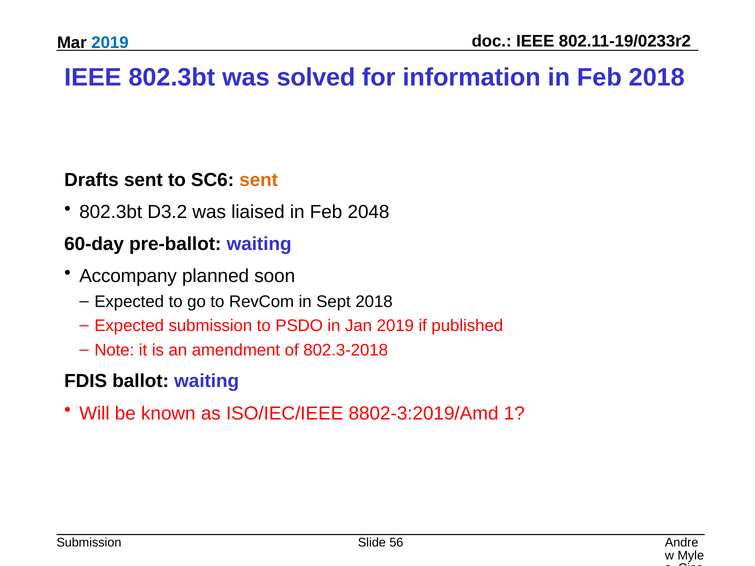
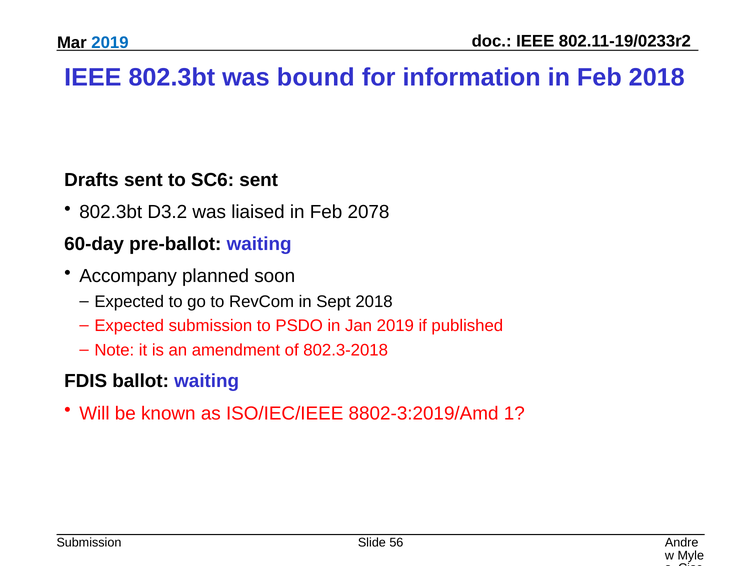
solved: solved -> bound (316, 77)
sent colour: orange -> black (259, 180)
2048: 2048 -> 2078 (368, 212)
